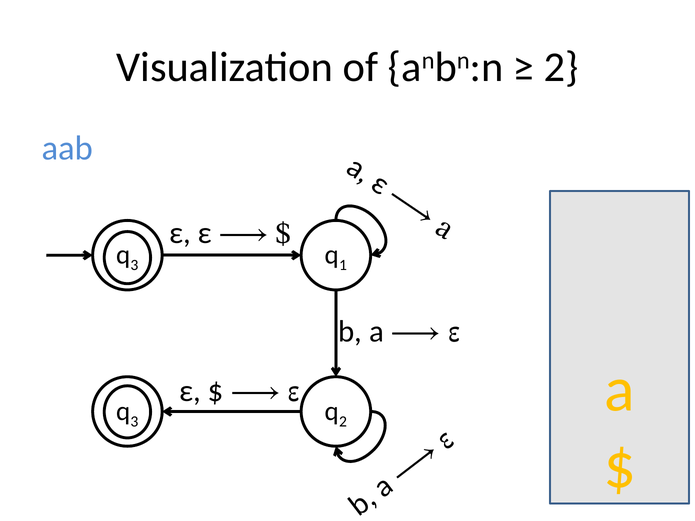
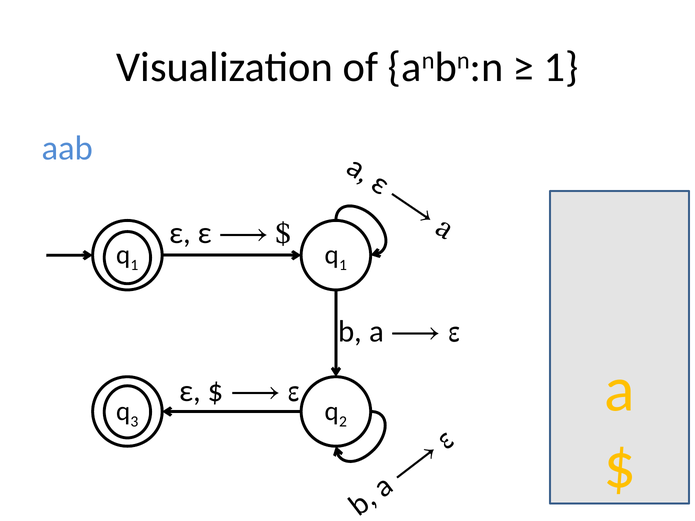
2: 2 -> 1 (561, 67)
3: 3 -> 1 (134, 265)
